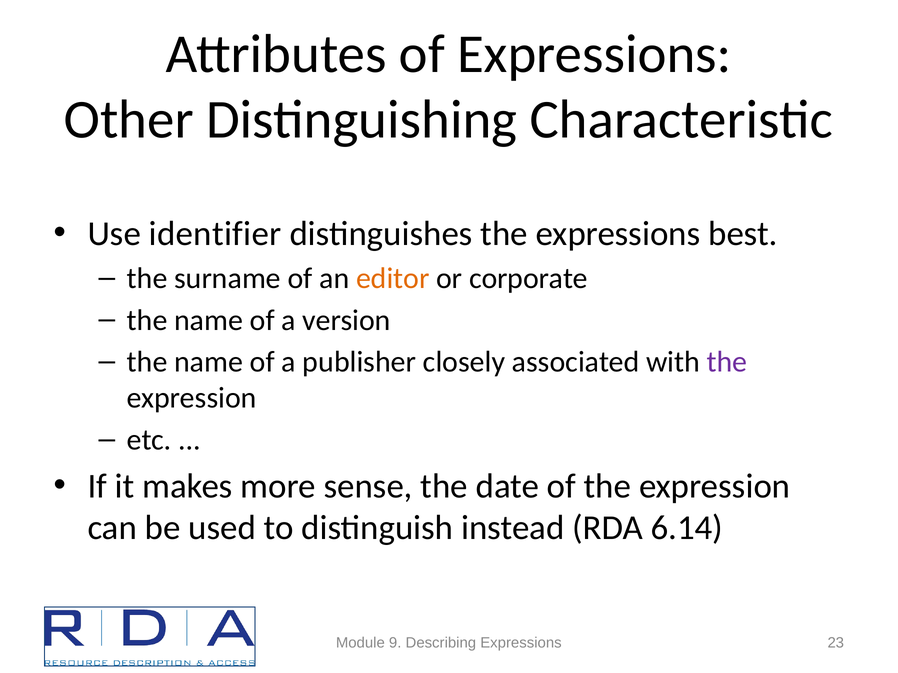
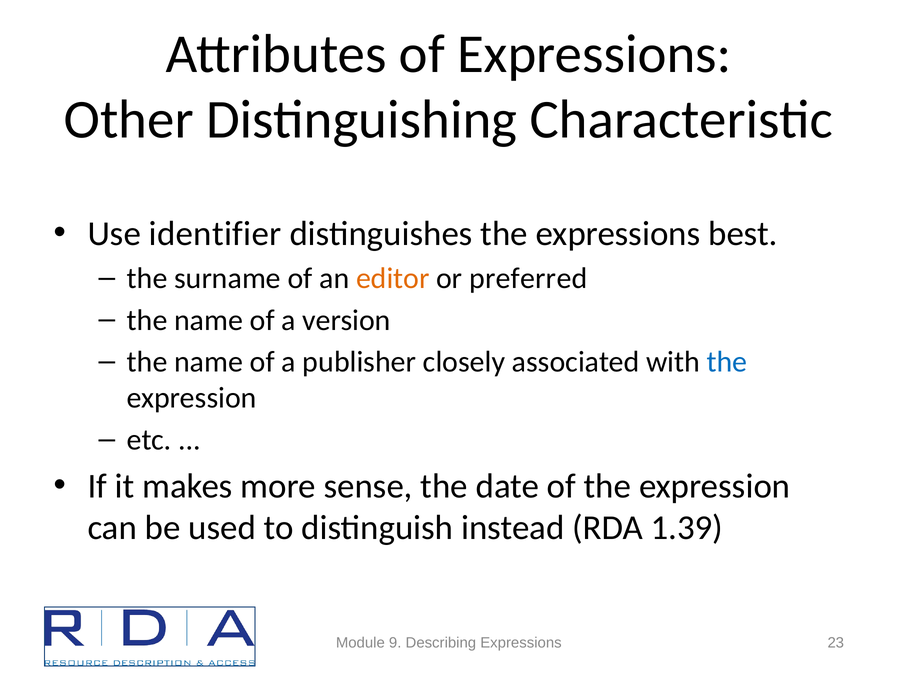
corporate: corporate -> preferred (528, 279)
the colour: purple -> blue (727, 362)
6.14: 6.14 -> 1.39 (687, 528)
